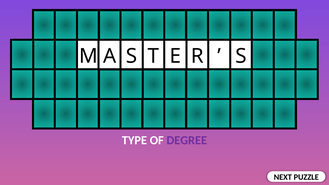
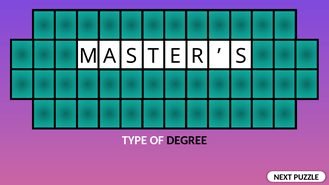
DEGREE colour: purple -> black (187, 140)
